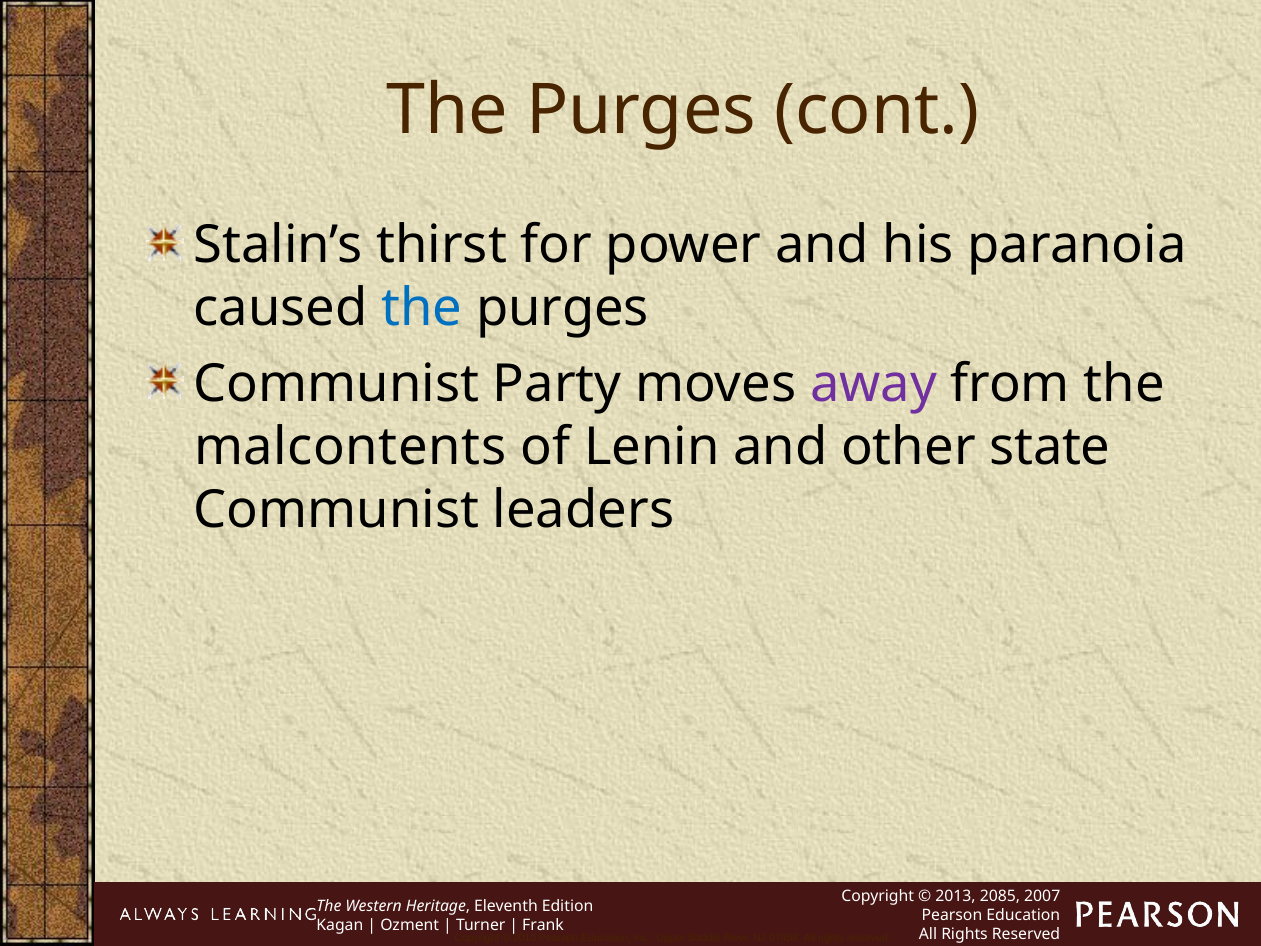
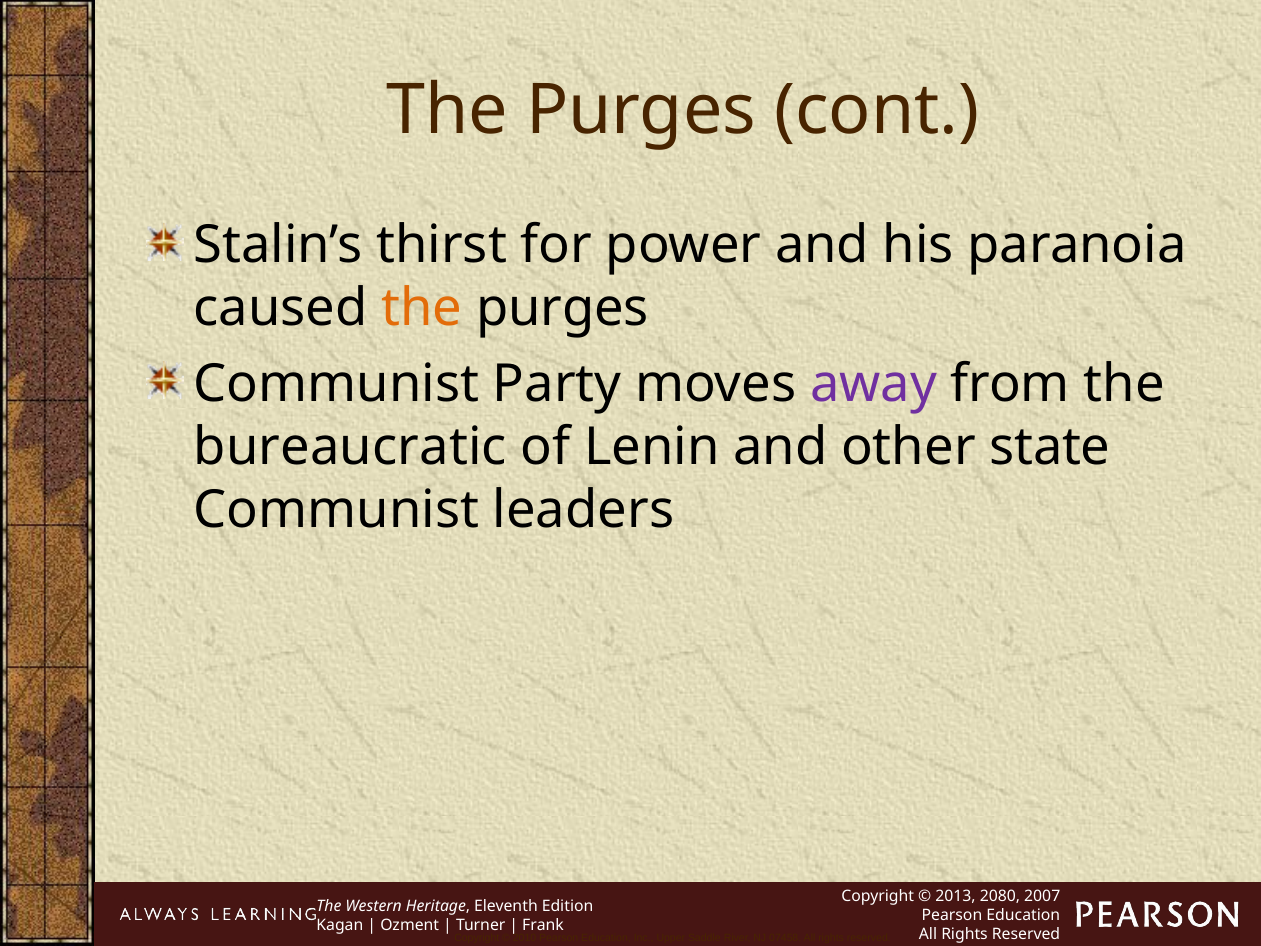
the colour: blue -> orange (422, 308)
malcontents: malcontents -> bureaucratic (350, 447)
2085: 2085 -> 2080 (1000, 896)
